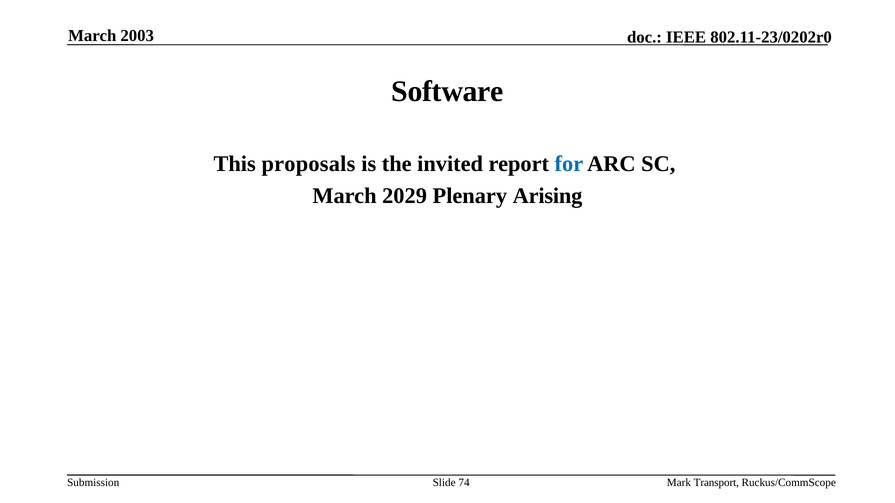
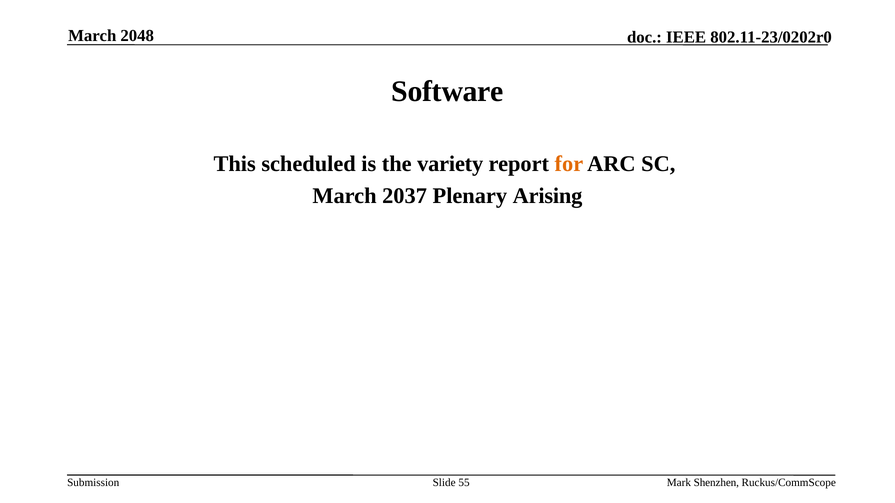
2003: 2003 -> 2048 (137, 36)
proposals: proposals -> scheduled (309, 164)
invited: invited -> variety (450, 164)
for colour: blue -> orange (569, 164)
2029: 2029 -> 2037 (405, 196)
74: 74 -> 55 (464, 483)
Transport: Transport -> Shenzhen (716, 483)
